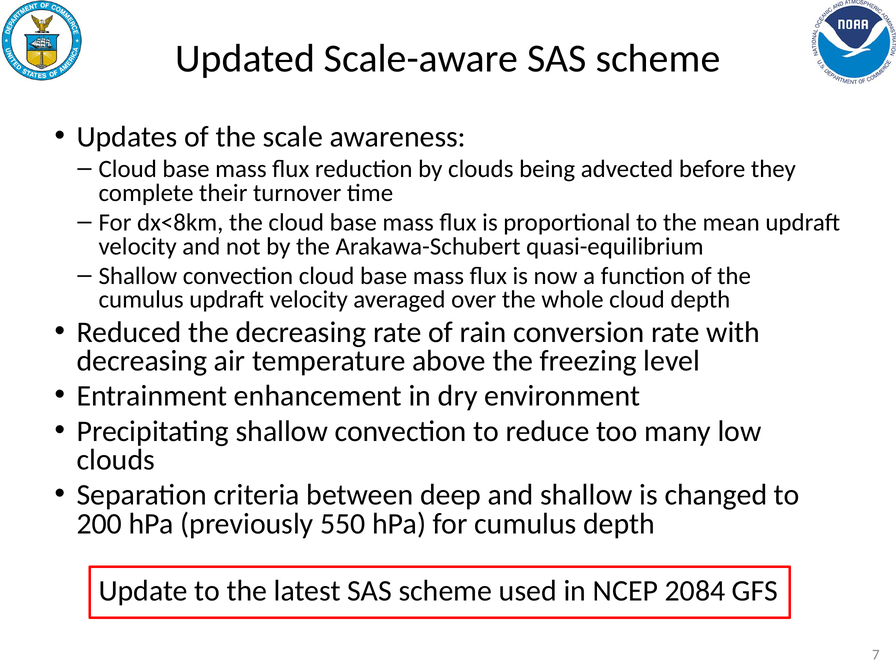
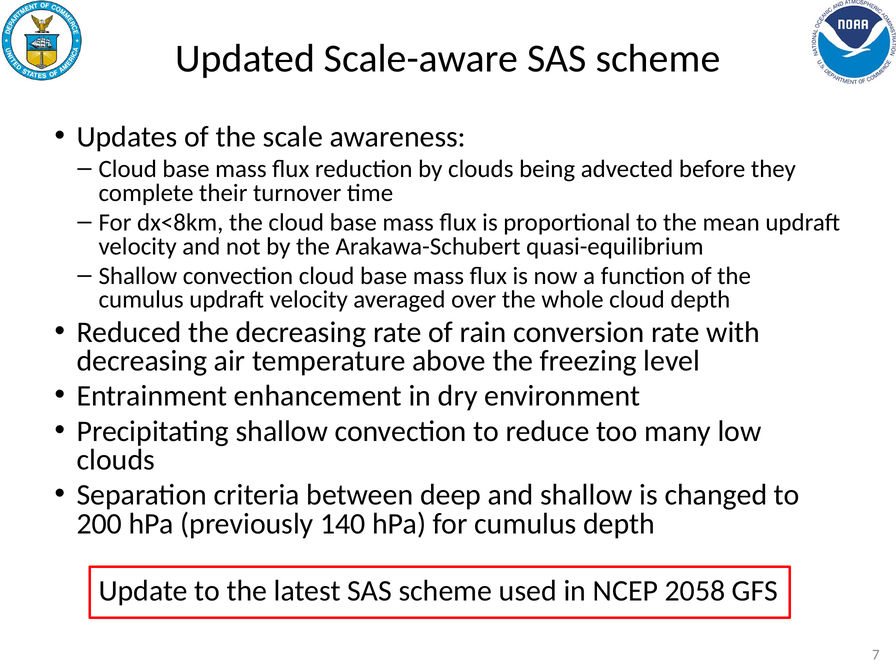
550: 550 -> 140 (343, 524)
2084: 2084 -> 2058 (695, 591)
